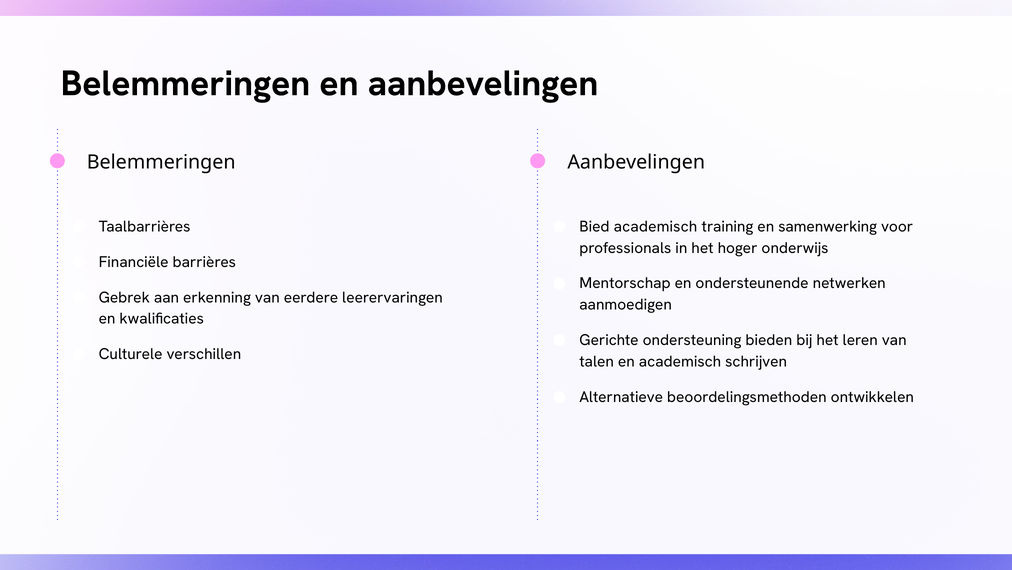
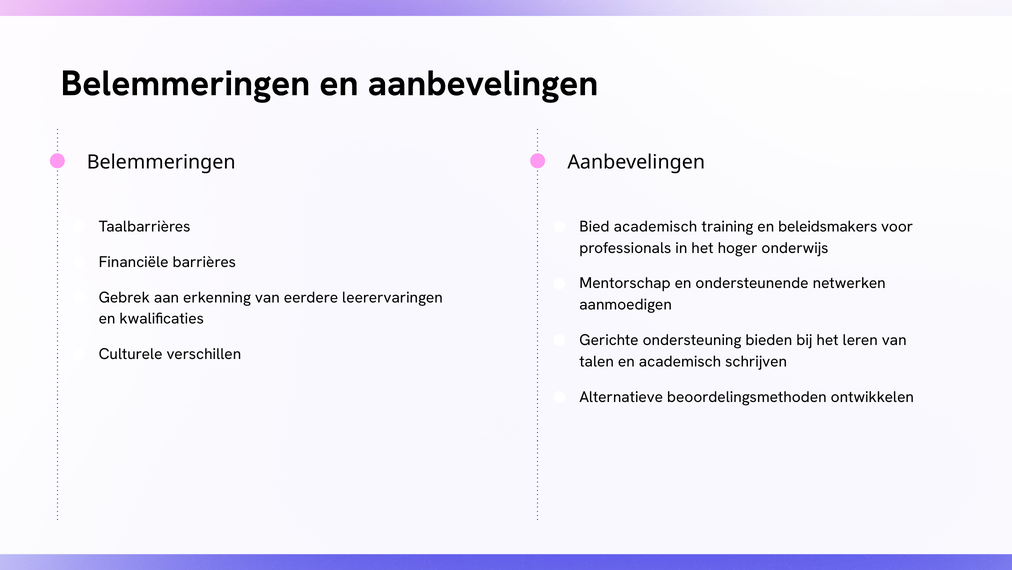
samenwerking: samenwerking -> beleidsmakers (828, 226)
